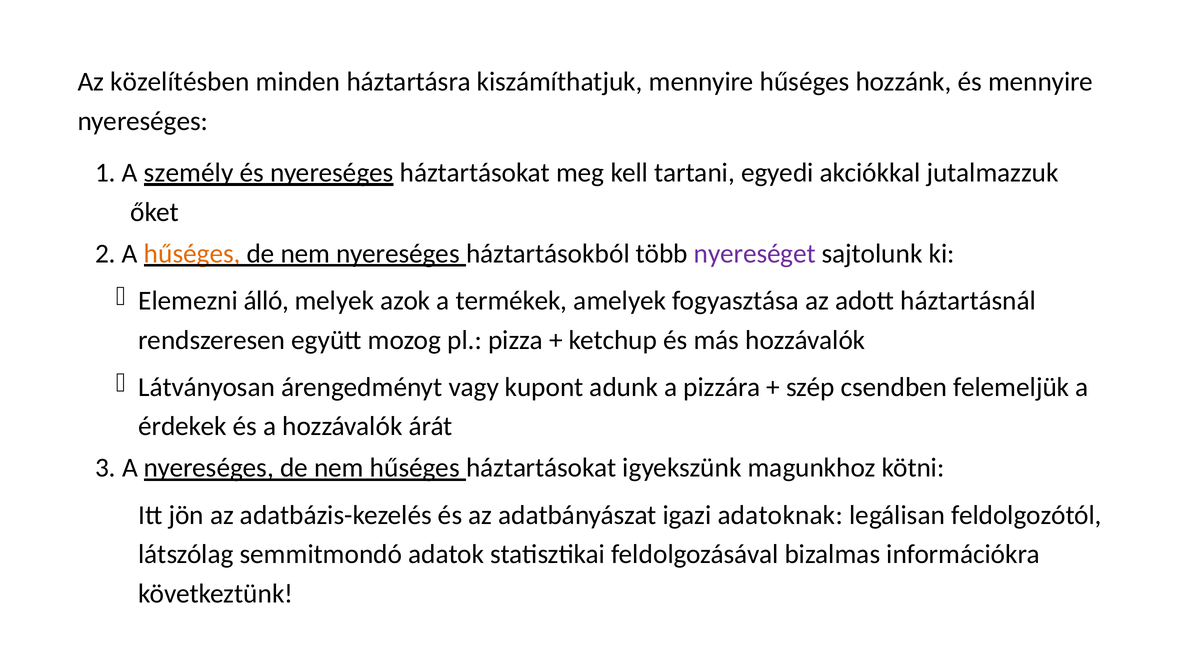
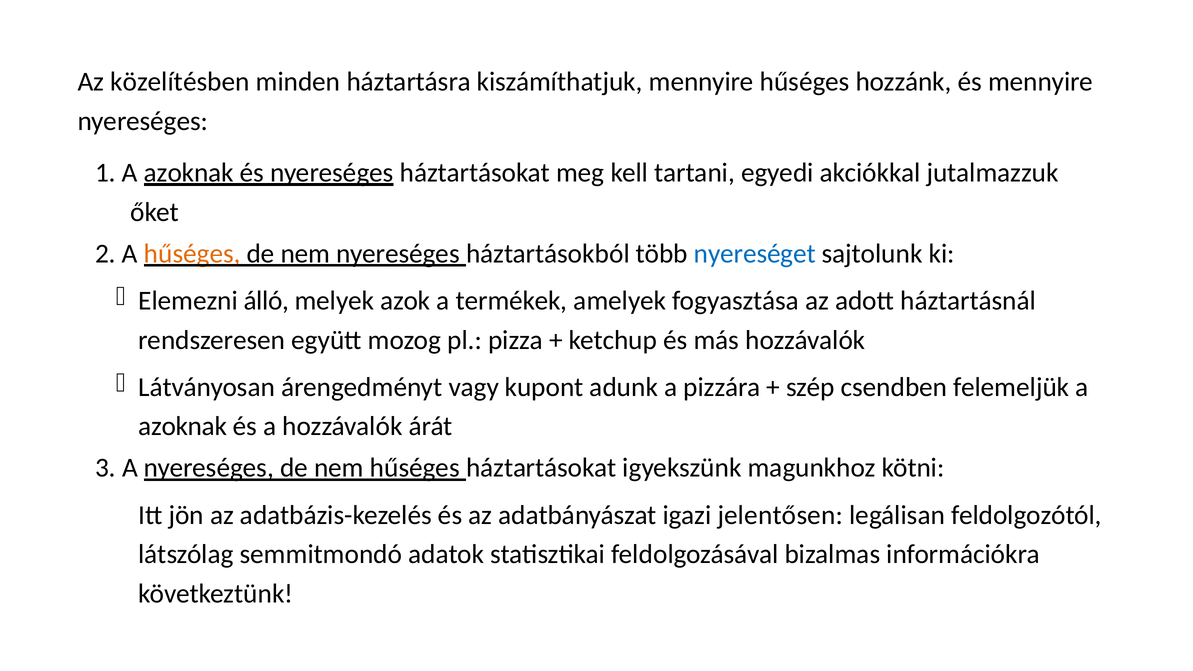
1 A személy: személy -> azoknak (189, 173)
nyereséget colour: purple -> blue (755, 254)
érdekek: érdekek -> azoknak (183, 426)
adatoknak: adatoknak -> jelentősen (780, 515)
